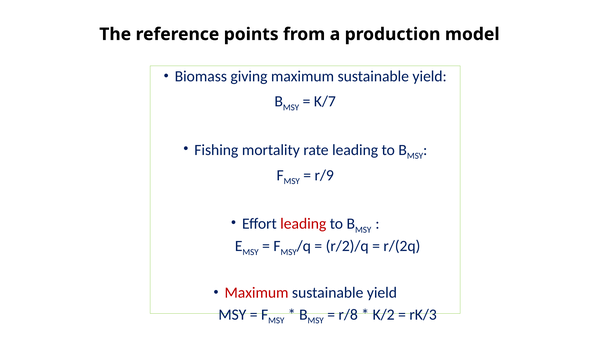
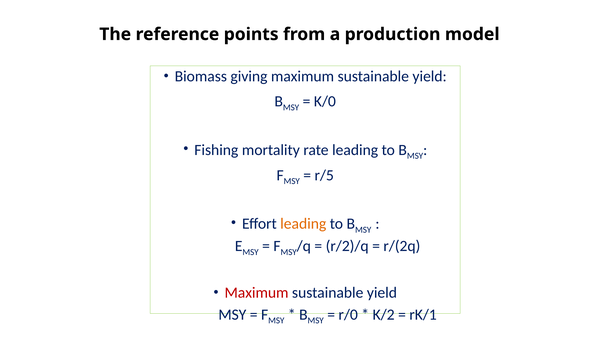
K/7: K/7 -> K/0 (325, 101)
r/9: r/9 -> r/5 (324, 175)
leading colour: red -> orange (303, 224)
r/8: r/8 -> r/0 (348, 314)
rK/3: rK/3 -> rK/1 (423, 314)
